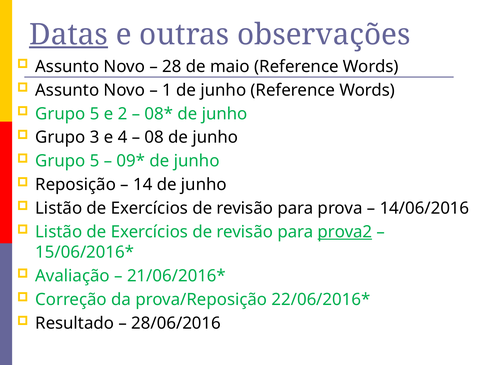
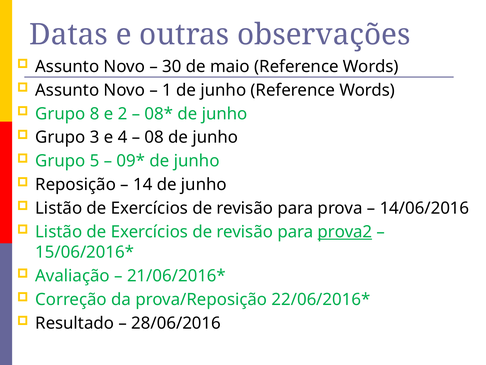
Datas underline: present -> none (69, 34)
28: 28 -> 30 (172, 66)
5: 5 -> 8 (95, 114)
